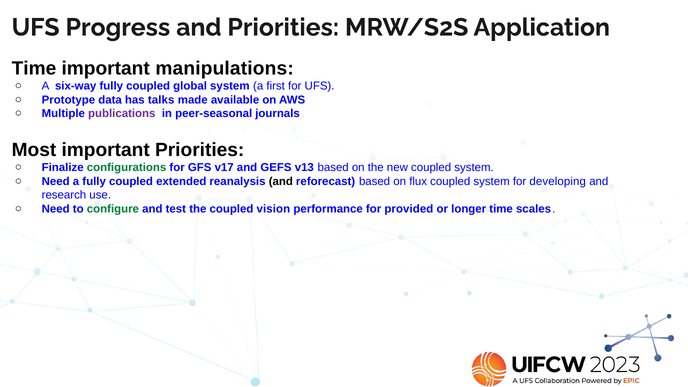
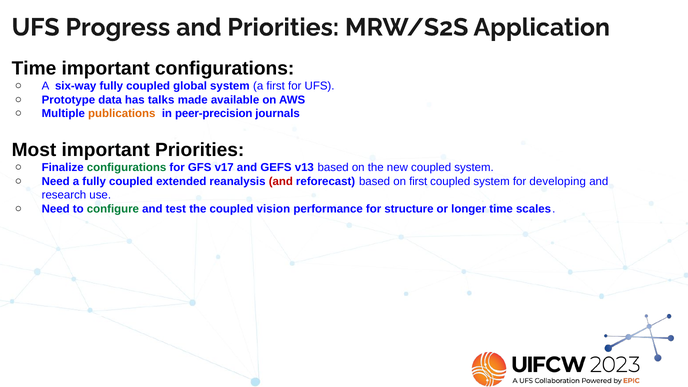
important manipulations: manipulations -> configurations (225, 68)
publications colour: purple -> orange (122, 114)
peer-seasonal: peer-seasonal -> peer-precision (214, 114)
and colour: black -> red (281, 181)
on flux: flux -> first (418, 181)
provided: provided -> structure (409, 209)
